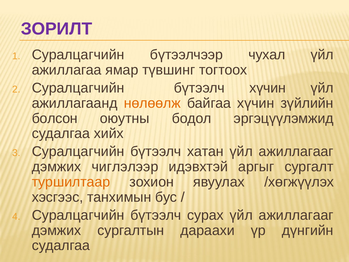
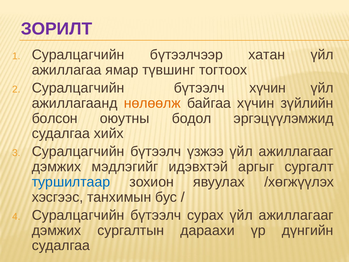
чухал: чухал -> хатан (267, 55)
хатан: хатан -> үзжээ (205, 151)
чиглэлээр: чиглэлээр -> мэдлэгийг (125, 167)
туршилтаар colour: orange -> blue (71, 182)
